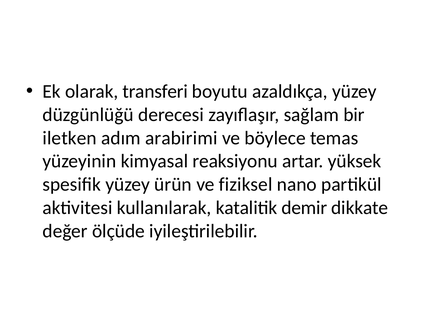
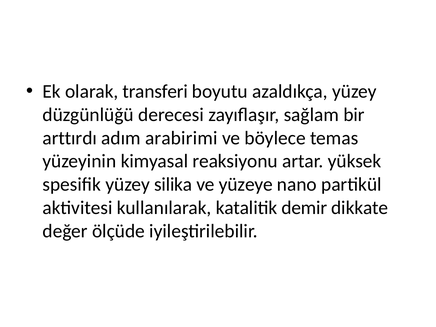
iletken: iletken -> arttırdı (70, 138)
ürün: ürün -> silika (173, 185)
fiziksel: fiziksel -> yüzeye (246, 185)
